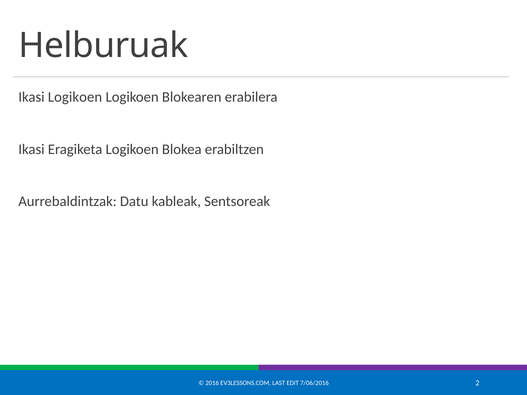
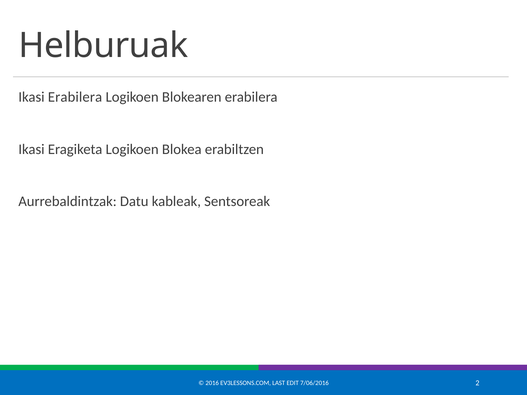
Ikasi Logikoen: Logikoen -> Erabilera (75, 97)
